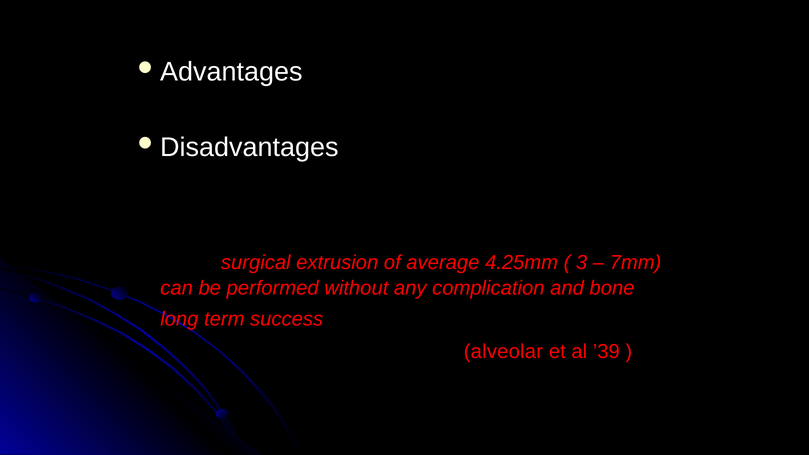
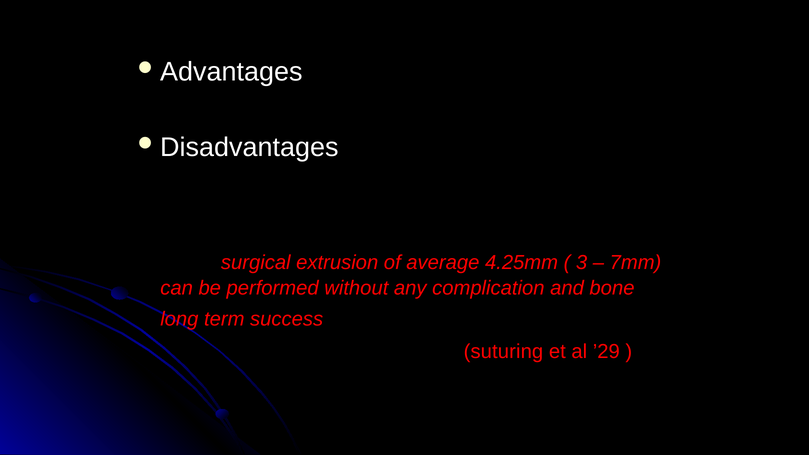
alveolar: alveolar -> suturing (503, 352)
’39: ’39 -> ’29 (606, 352)
